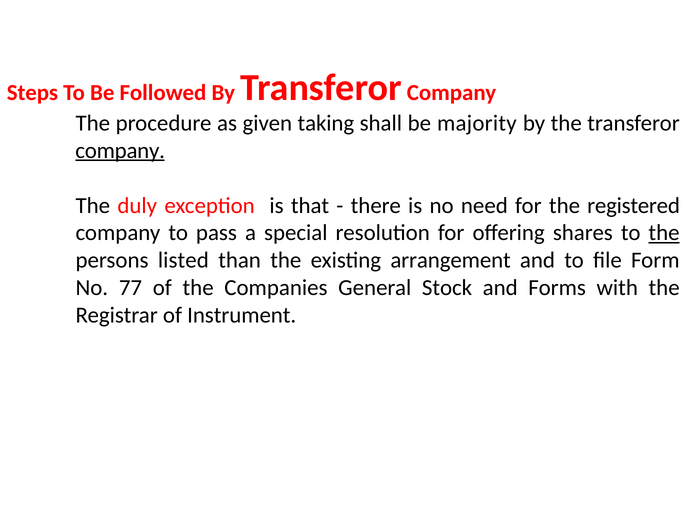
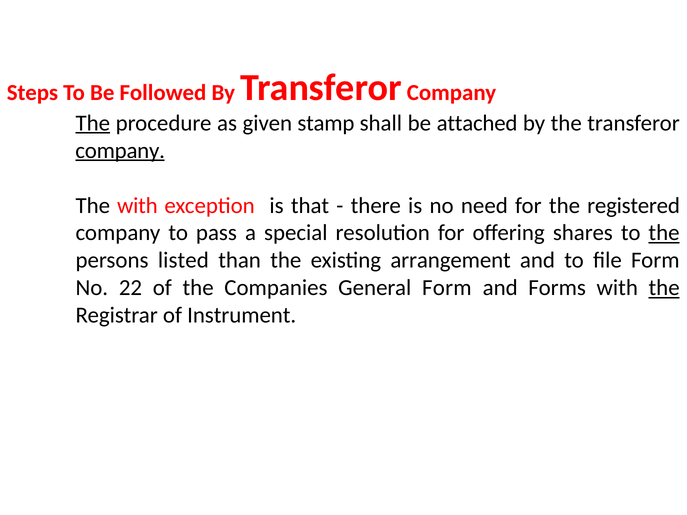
The underline: none -> present (93, 123)
taking: taking -> stamp (326, 123)
majority: majority -> attached (477, 123)
The duly: duly -> with (137, 206)
77: 77 -> 22 (130, 288)
General Stock: Stock -> Form (447, 288)
the underline: none -> present (664, 288)
